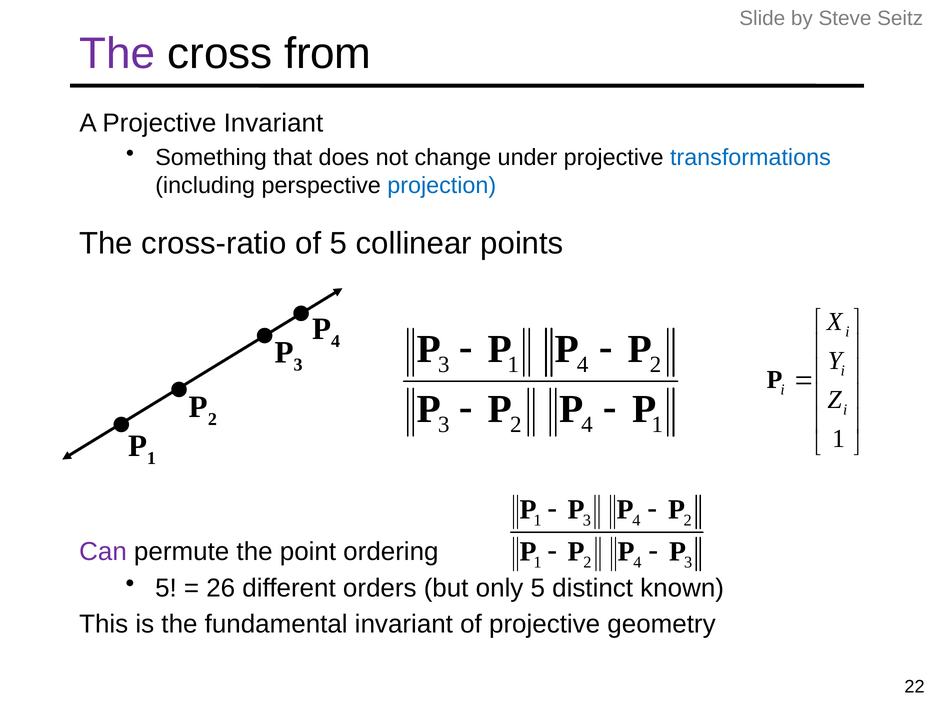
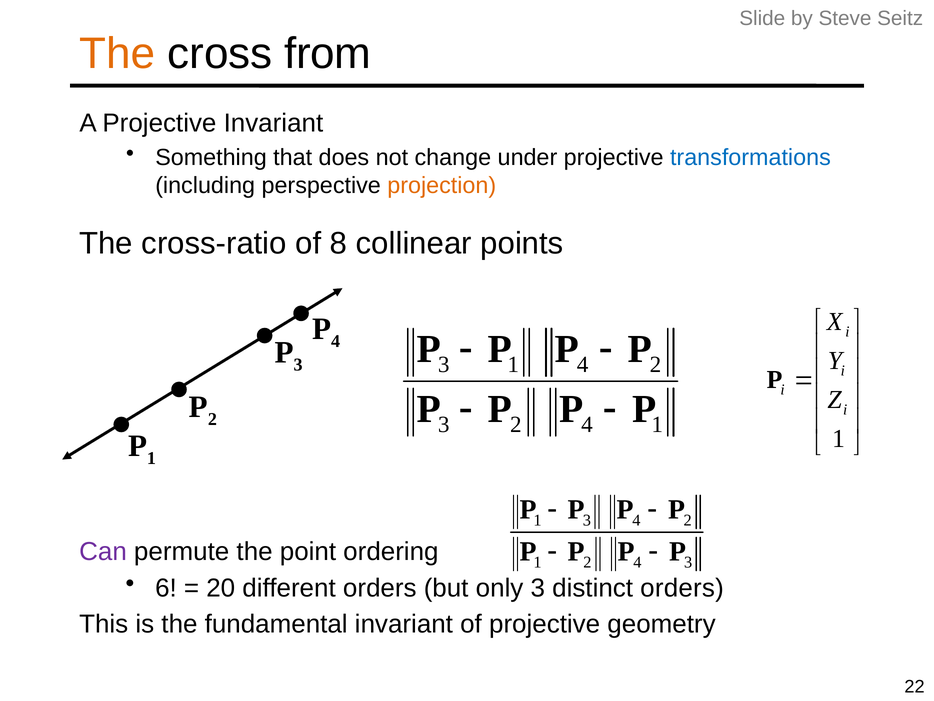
The colour: purple -> orange (117, 54)
projection colour: blue -> orange (442, 185)
of 5: 5 -> 8 (339, 243)
5: 5 -> 6 (166, 588)
26: 26 -> 20 (221, 588)
only 5: 5 -> 3 (538, 588)
distinct known: known -> orders (682, 588)
